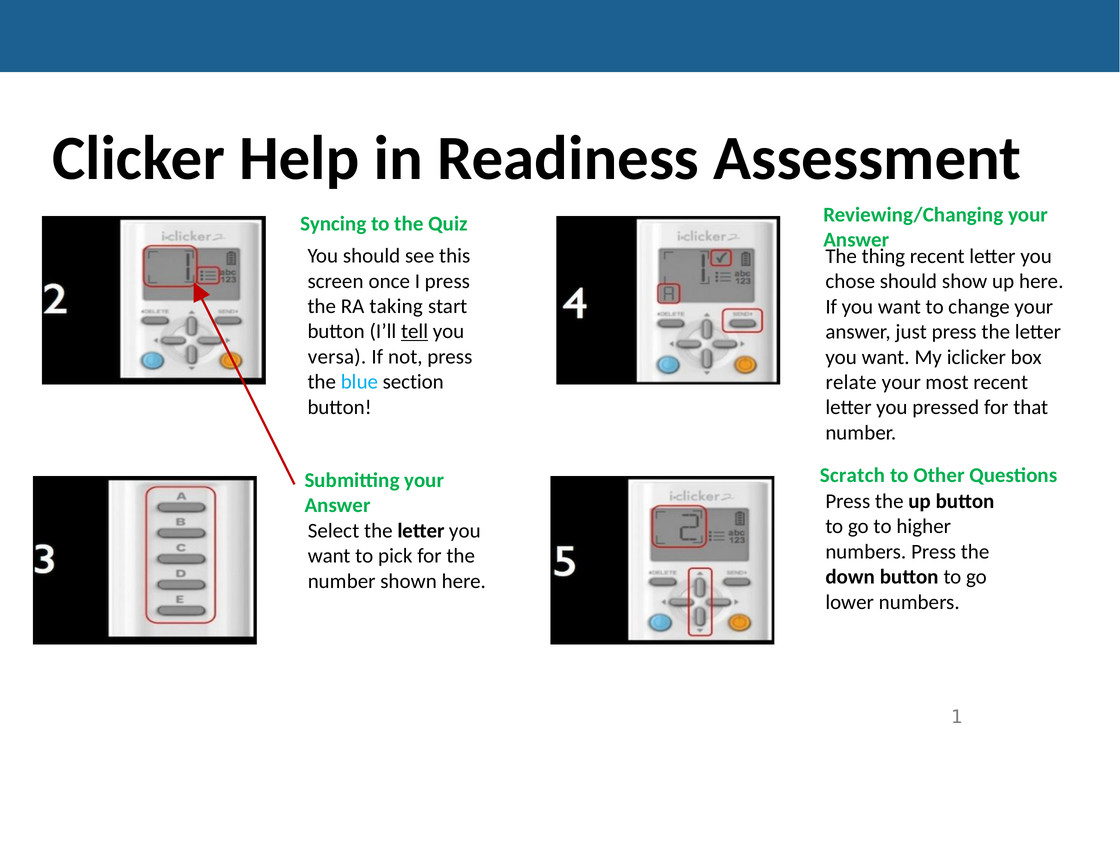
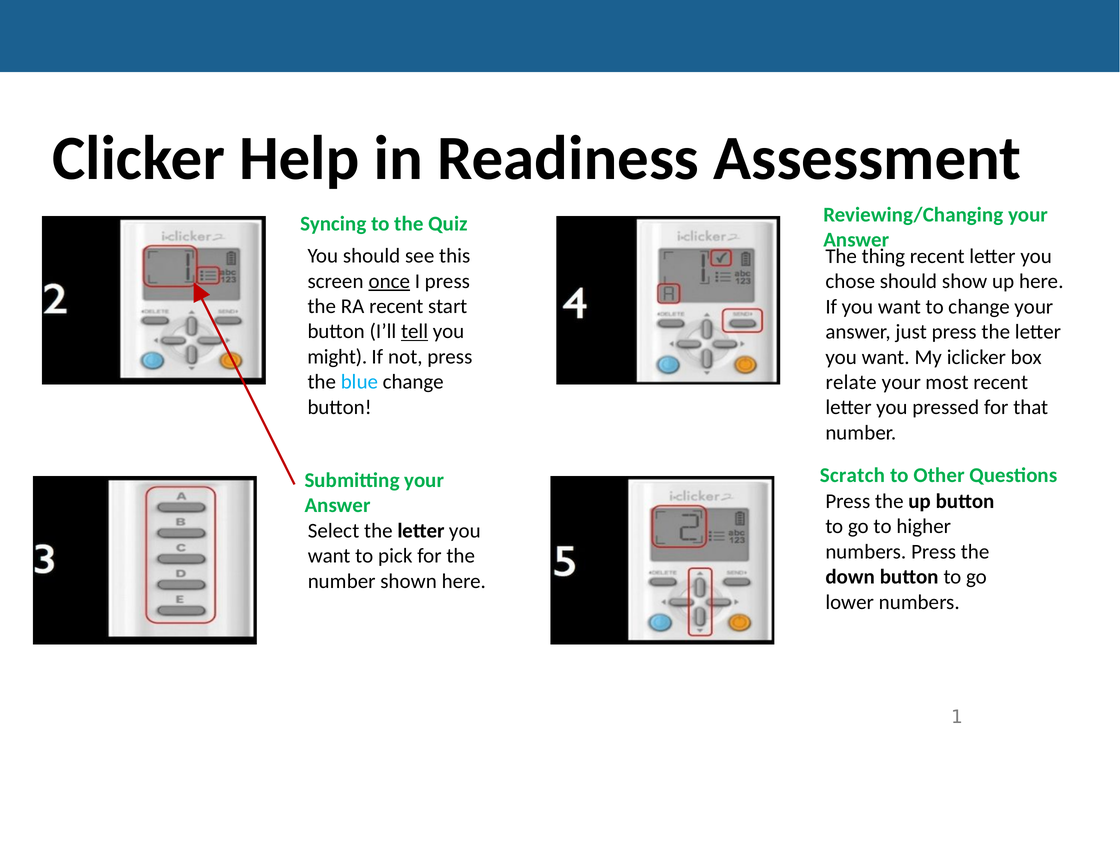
once underline: none -> present (389, 281)
RA taking: taking -> recent (396, 306)
versa: versa -> might (337, 357)
blue section: section -> change (413, 382)
